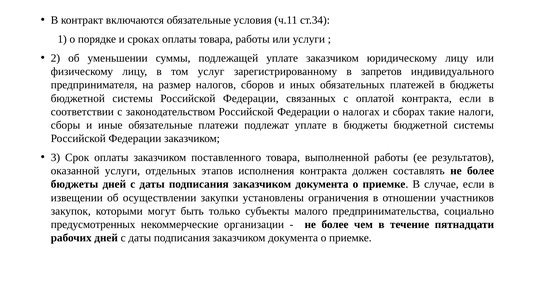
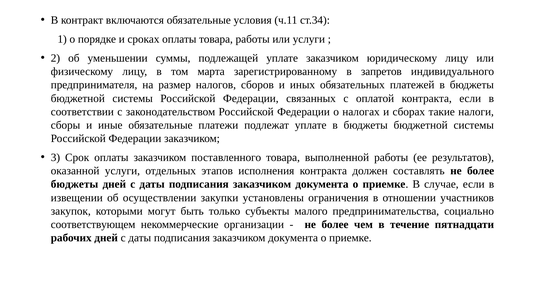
услуг: услуг -> марта (211, 72)
предусмотренных: предусмотренных -> соответствующем (93, 224)
